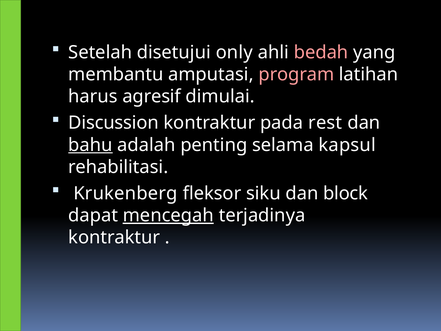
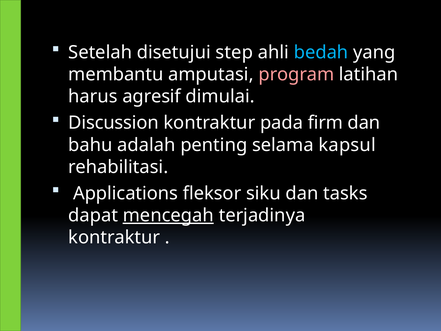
only: only -> step (234, 52)
bedah colour: pink -> light blue (321, 52)
rest: rest -> firm (325, 123)
bahu underline: present -> none (90, 145)
Krukenberg: Krukenberg -> Applications (126, 193)
block: block -> tasks (345, 193)
